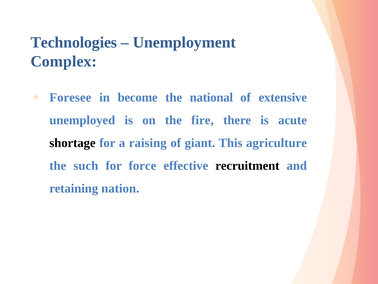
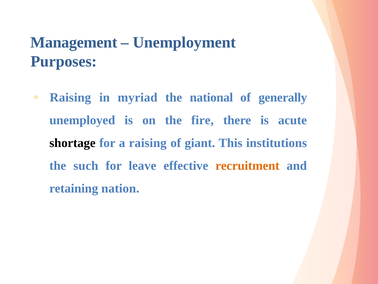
Technologies: Technologies -> Management (74, 42)
Complex: Complex -> Purposes (64, 61)
Foresee: Foresee -> Raising (70, 97)
become: become -> myriad (138, 97)
extensive: extensive -> generally (283, 97)
agriculture: agriculture -> institutions (277, 143)
force: force -> leave (142, 165)
recruitment colour: black -> orange (247, 165)
